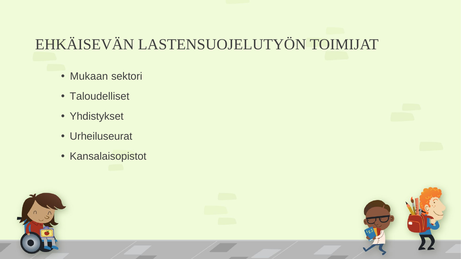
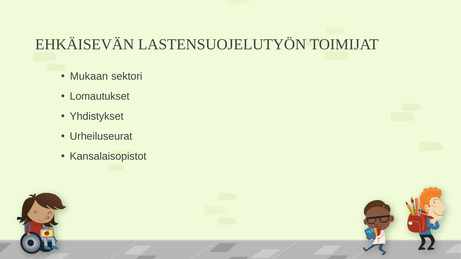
Taloudelliset: Taloudelliset -> Lomautukset (100, 97)
